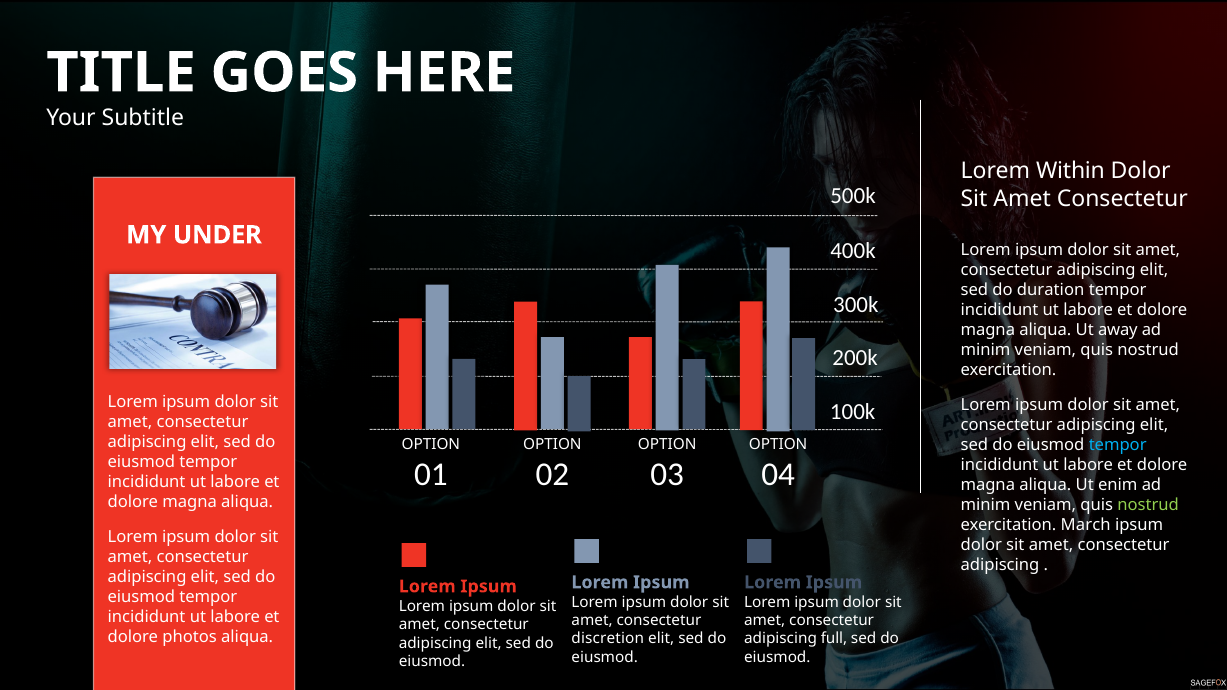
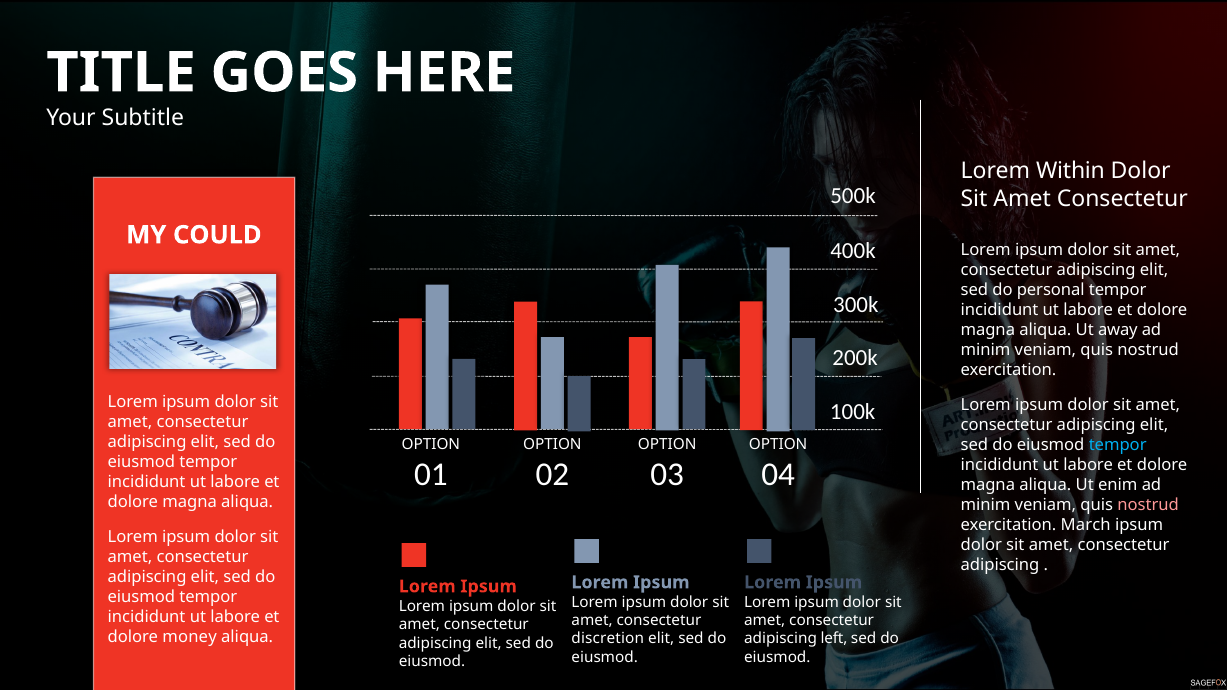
UNDER: UNDER -> COULD (217, 235)
duration: duration -> personal (1051, 290)
nostrud colour: light green -> pink (1148, 505)
photos: photos -> money (190, 637)
full: full -> left (834, 639)
